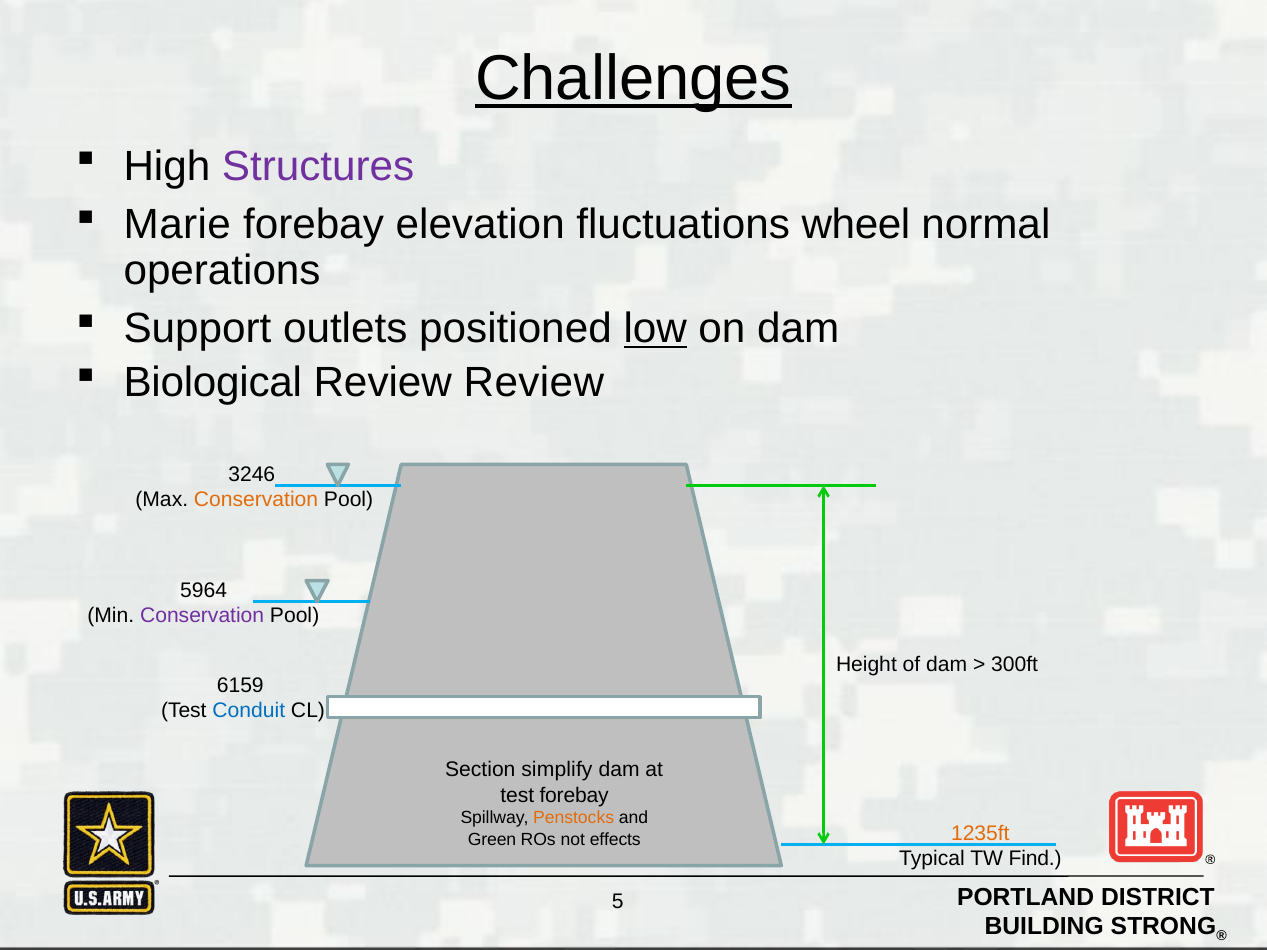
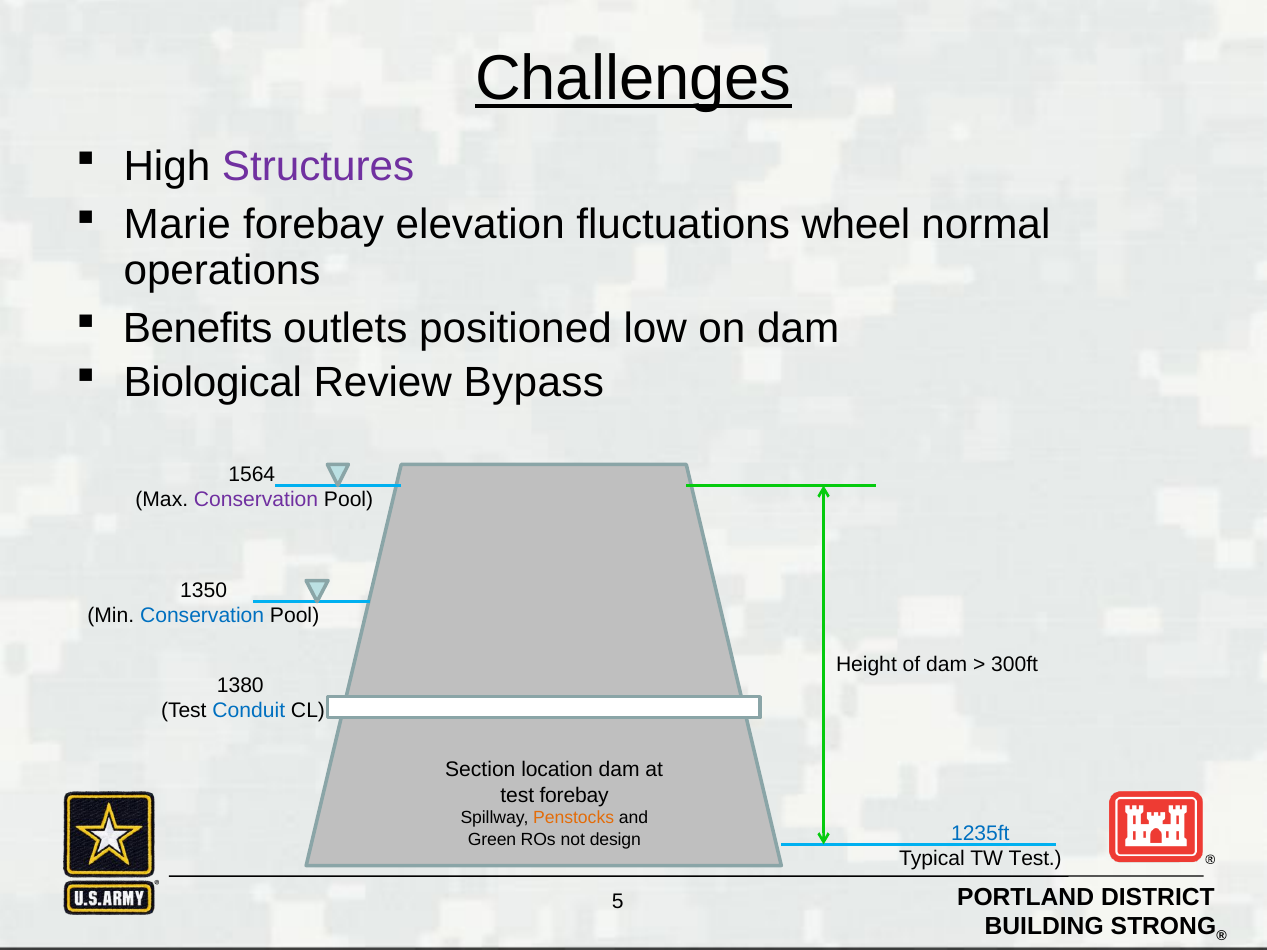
Support: Support -> Benefits (198, 329)
low underline: present -> none (655, 329)
Review Review: Review -> Bypass (534, 383)
3246: 3246 -> 1564 (252, 474)
Conservation colour: orange -> purple (256, 500)
5964: 5964 -> 1350 (204, 590)
Conservation colour: purple -> blue (202, 616)
6159: 6159 -> 1380 (240, 685)
simplify: simplify -> location (557, 770)
1235ft colour: orange -> blue (980, 833)
effects: effects -> design (615, 839)
TW Find: Find -> Test (1035, 859)
